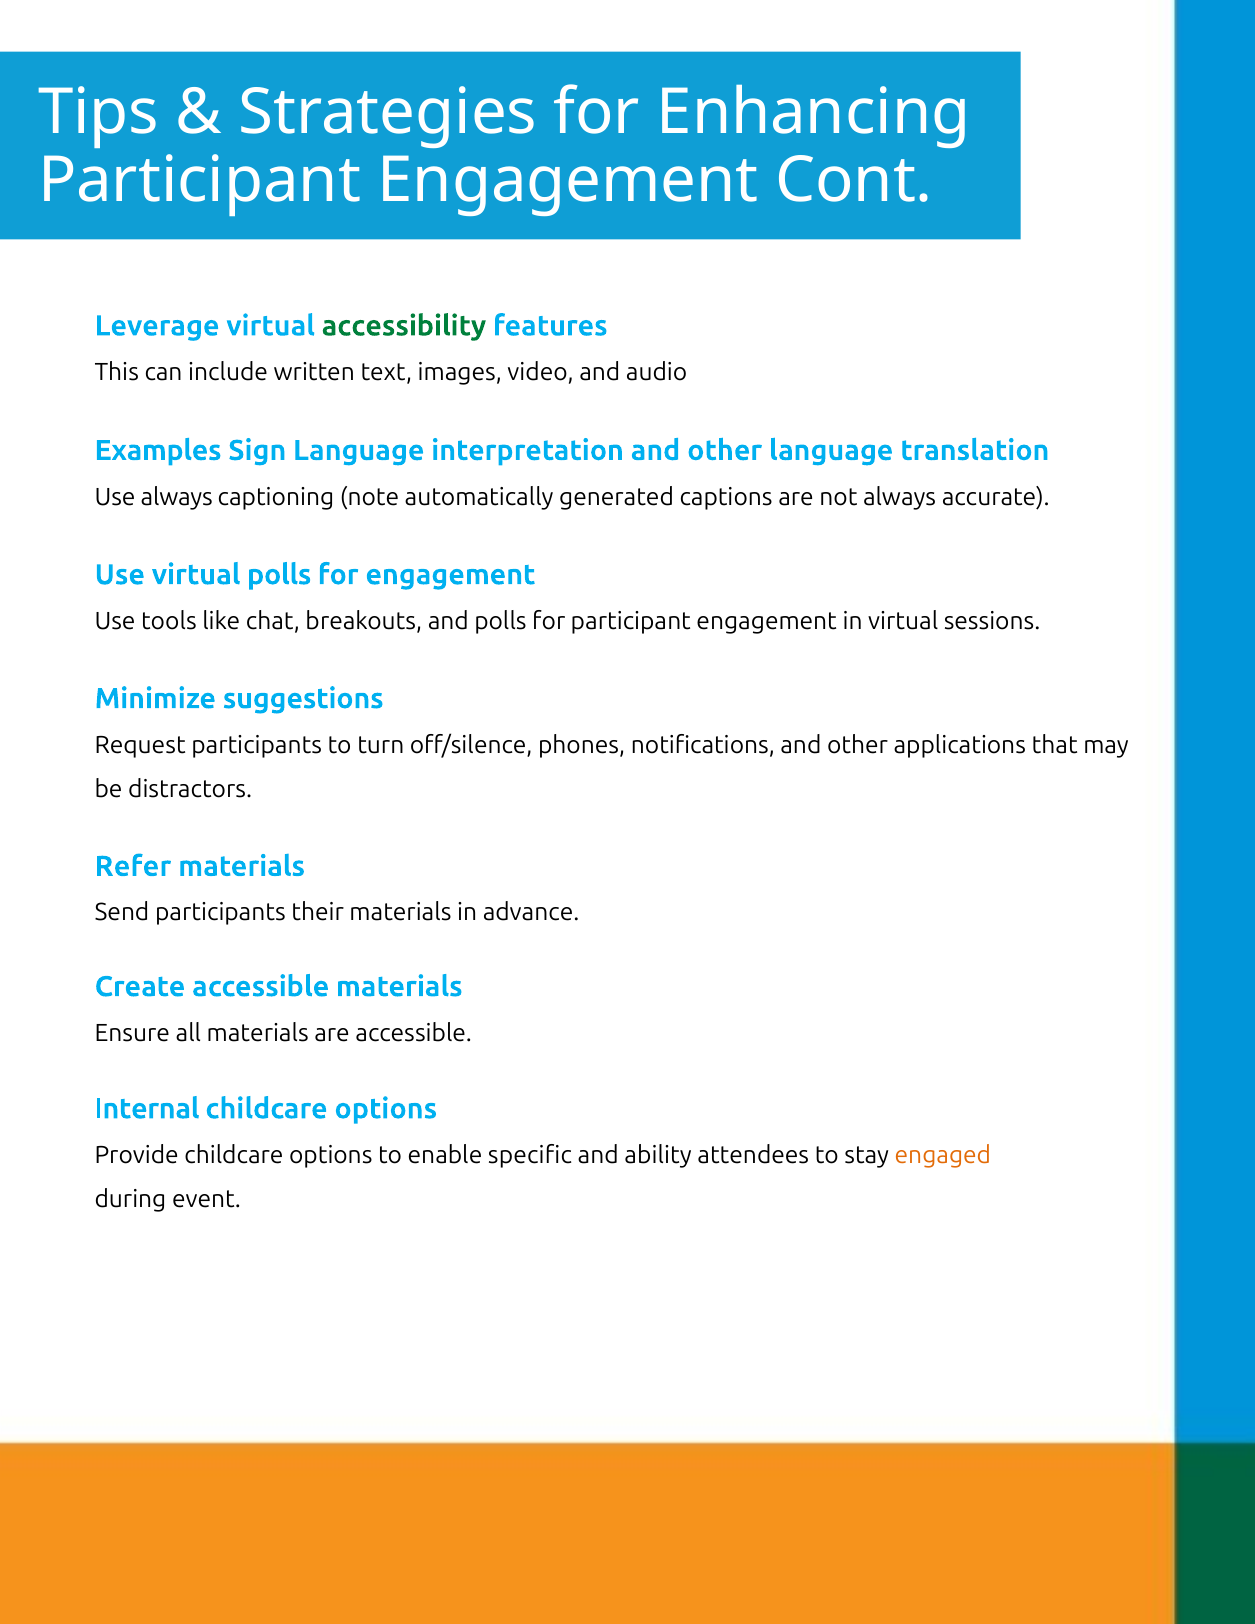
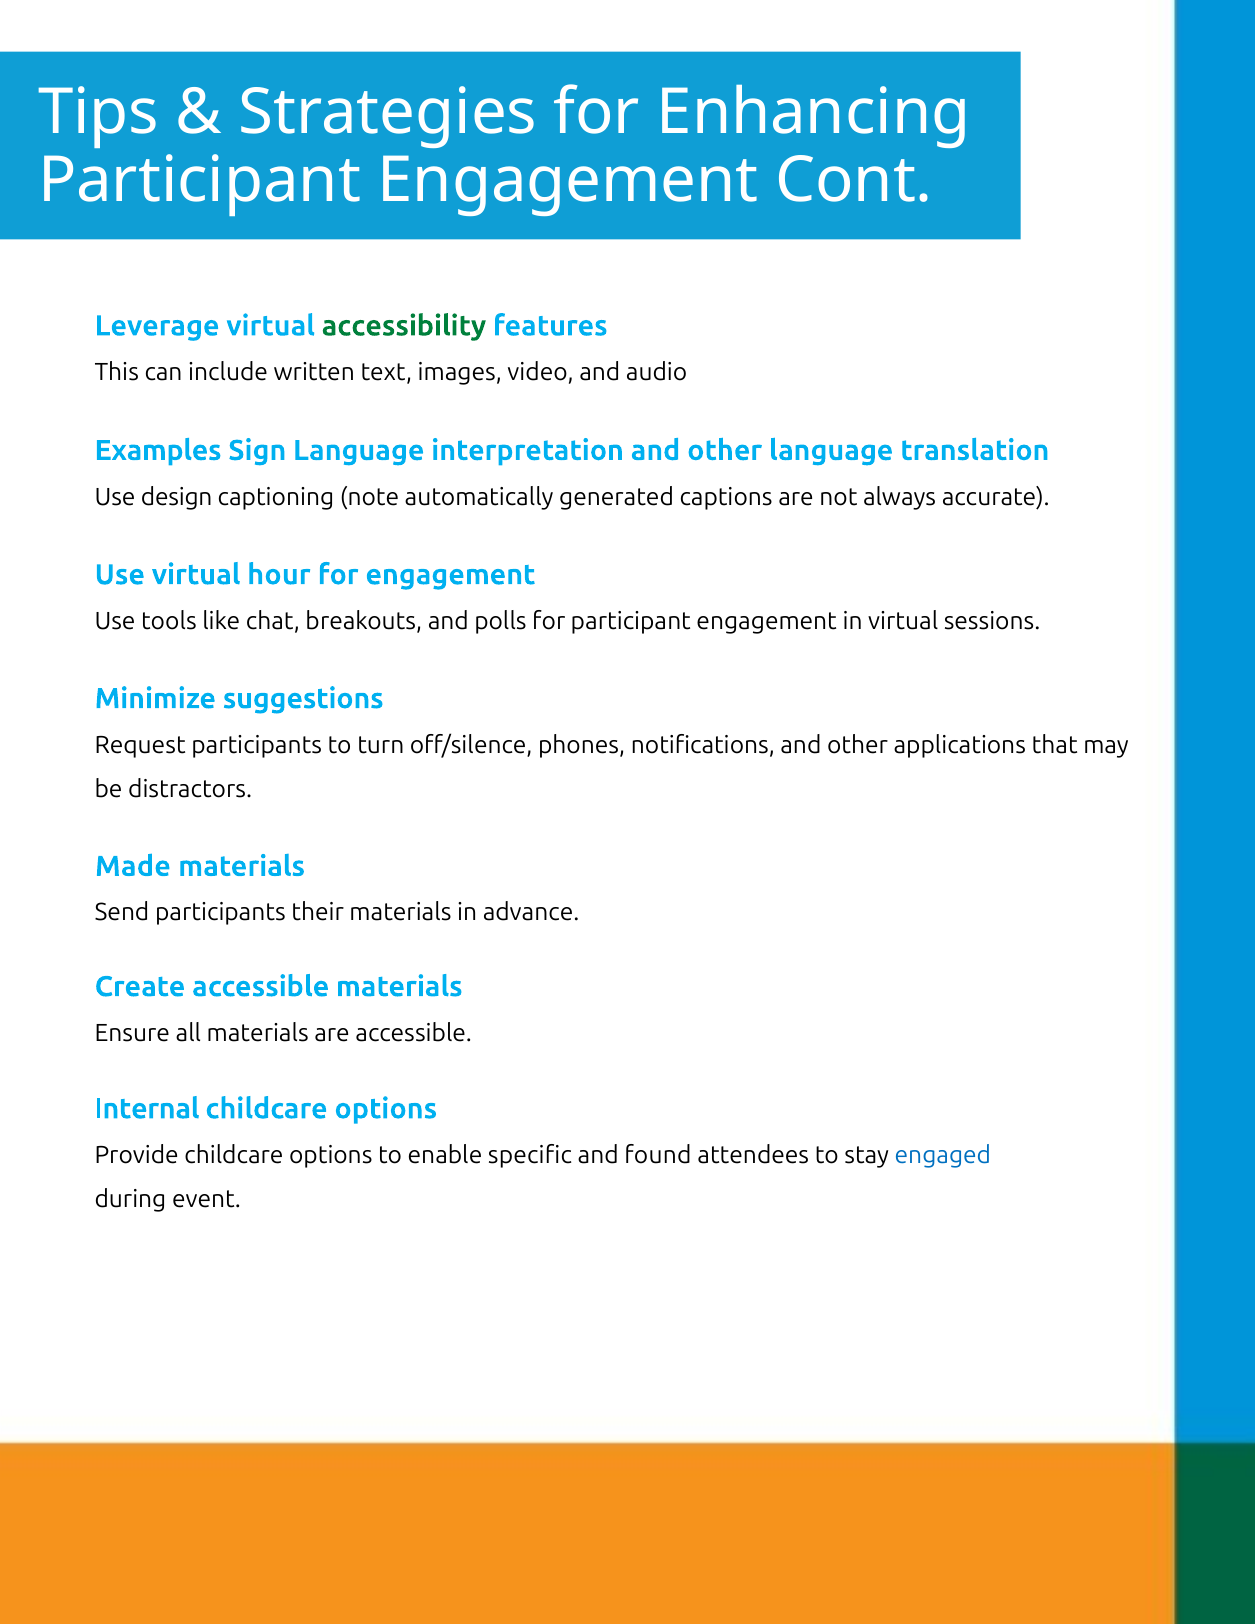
Use always: always -> design (177, 497)
virtual polls: polls -> hour (279, 575)
Refer: Refer -> Made (133, 866)
ability: ability -> found (658, 1155)
engaged colour: orange -> blue (943, 1155)
